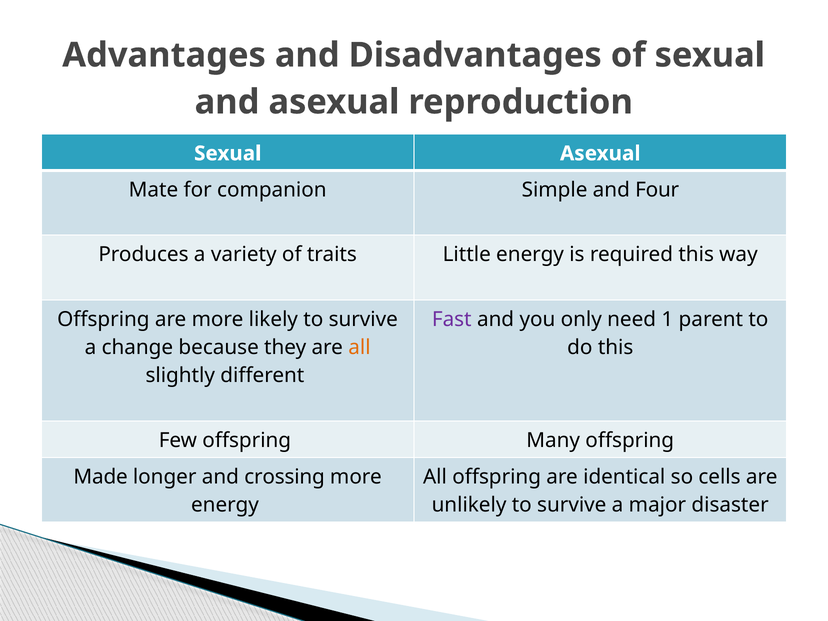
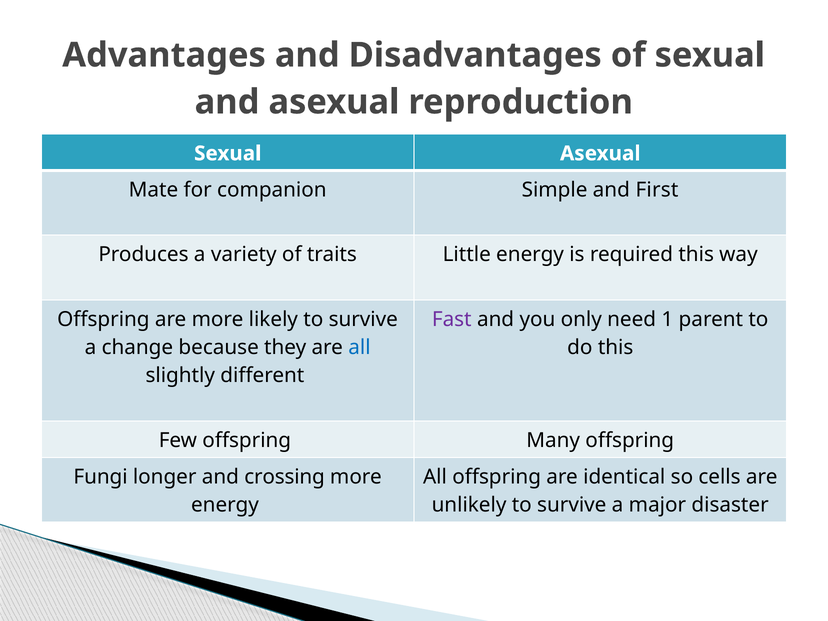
Four: Four -> First (657, 190)
all colour: orange -> blue (359, 347)
Made: Made -> Fungi (101, 477)
